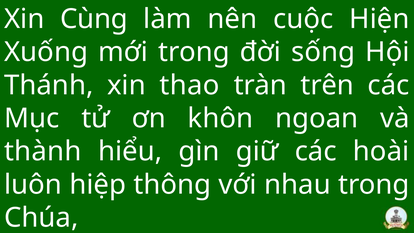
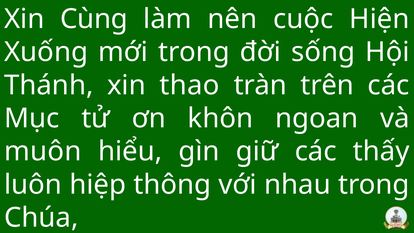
thành: thành -> muôn (43, 151)
hoài: hoài -> thấy (381, 151)
